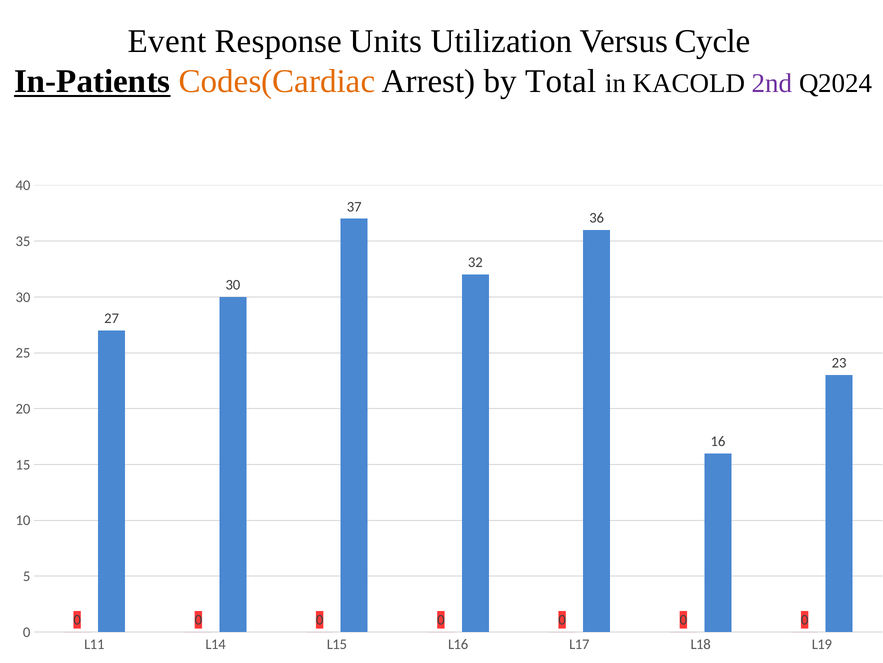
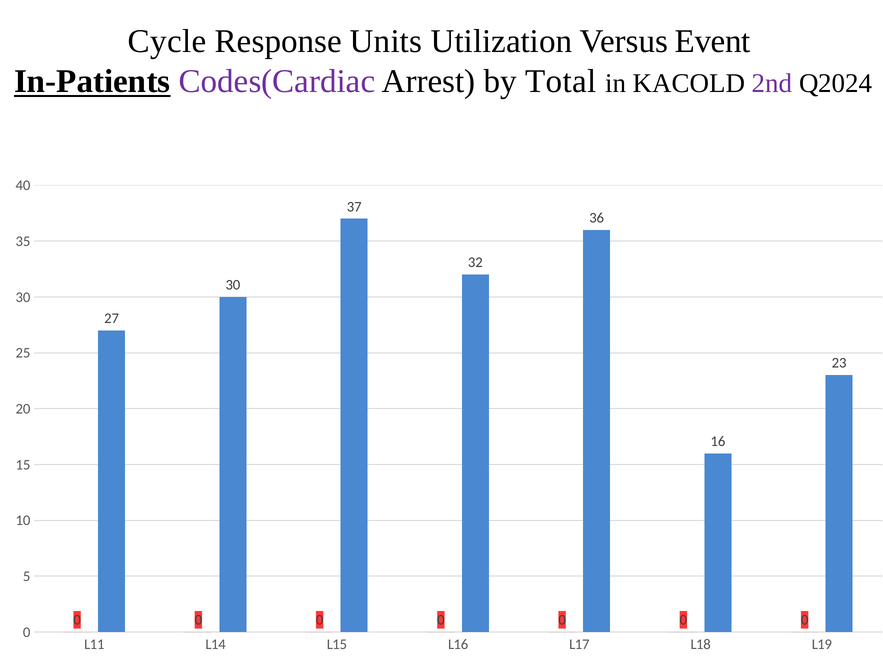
Event: Event -> Cycle (167, 41)
Cycle: Cycle -> Event (713, 41)
Codes(Cardiac colour: orange -> purple (277, 81)
